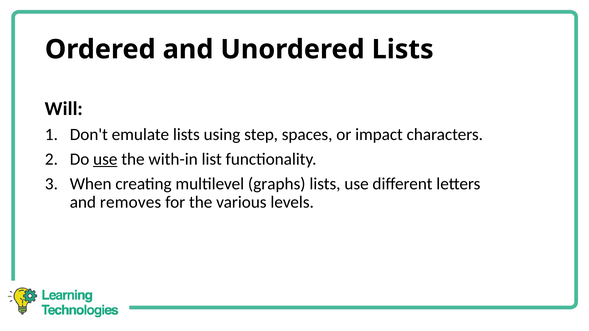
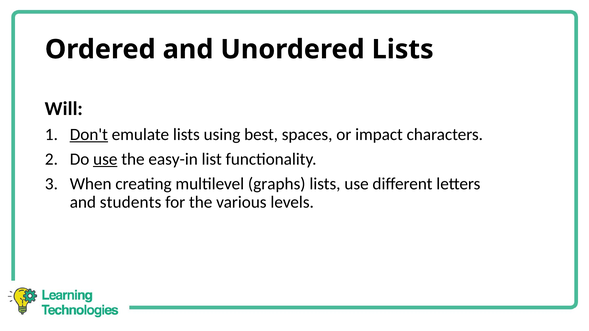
Don't underline: none -> present (89, 135)
step: step -> best (261, 135)
with-in: with-in -> easy-in (173, 159)
removes: removes -> students (131, 202)
